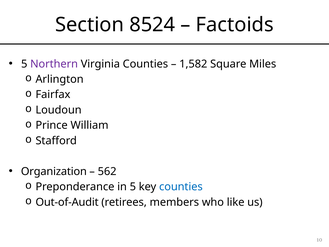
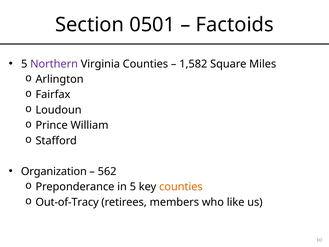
8524: 8524 -> 0501 (152, 25)
counties colour: blue -> orange (181, 187)
Out-of-Audit: Out-of-Audit -> Out-of-Tracy (67, 202)
